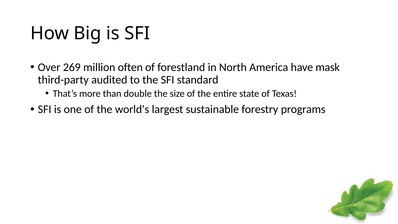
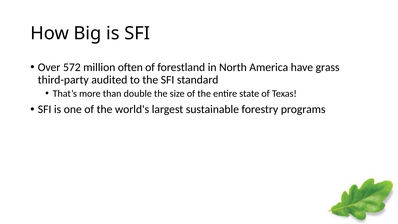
269: 269 -> 572 (72, 67)
mask: mask -> grass (328, 67)
